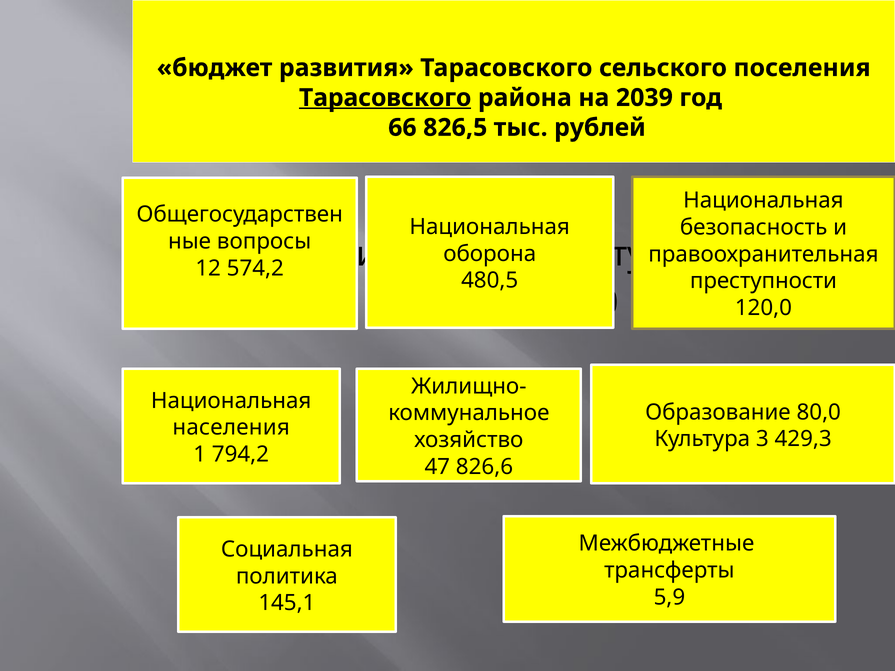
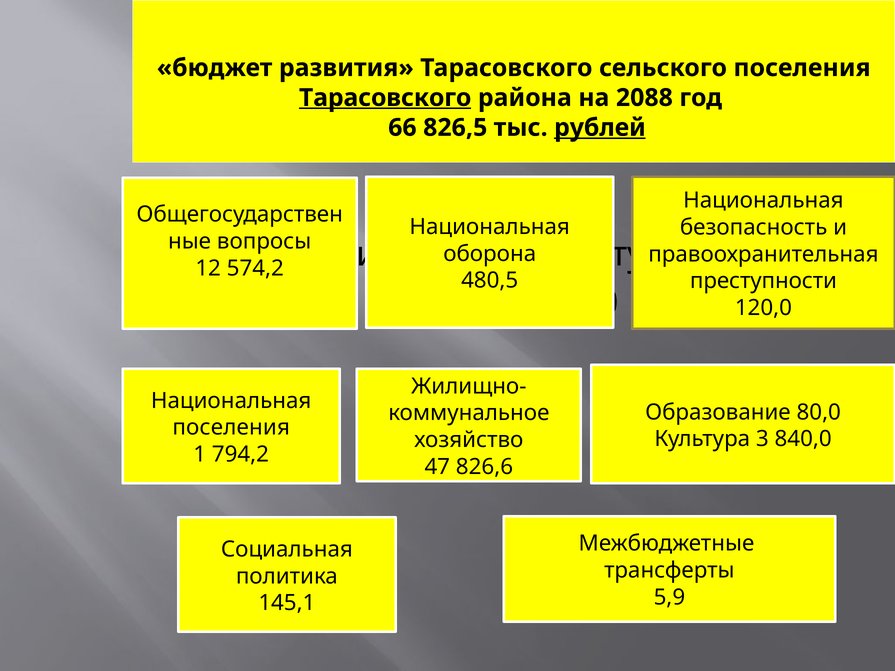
2039: 2039 -> 2088 (644, 98)
рублей underline: none -> present (600, 128)
населения: населения -> поселения (231, 428)
429,3: 429,3 -> 840,0 (803, 439)
